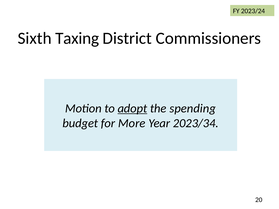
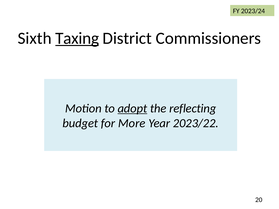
Taxing underline: none -> present (77, 38)
spending: spending -> reflecting (193, 109)
2023/34: 2023/34 -> 2023/22 (196, 123)
